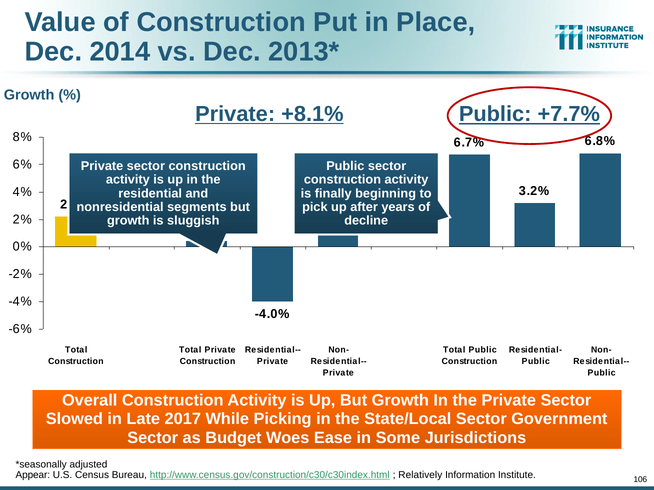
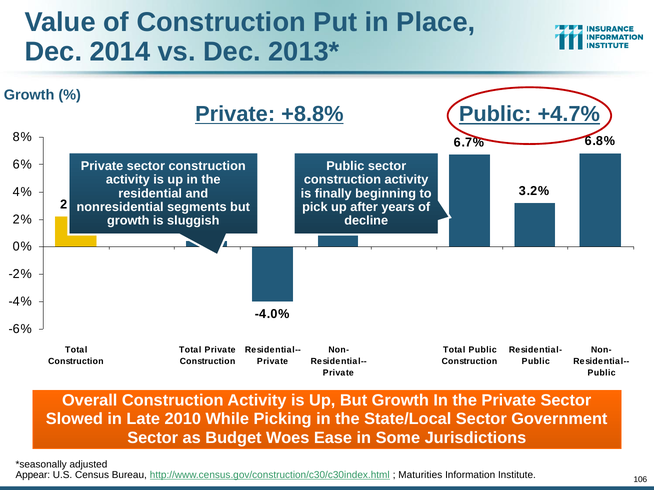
+8.1%: +8.1% -> +8.8% (312, 114)
+7.7%: +7.7% -> +4.7% (569, 114)
2017: 2017 -> 2010 (183, 419)
Relatively: Relatively -> Maturities (420, 475)
